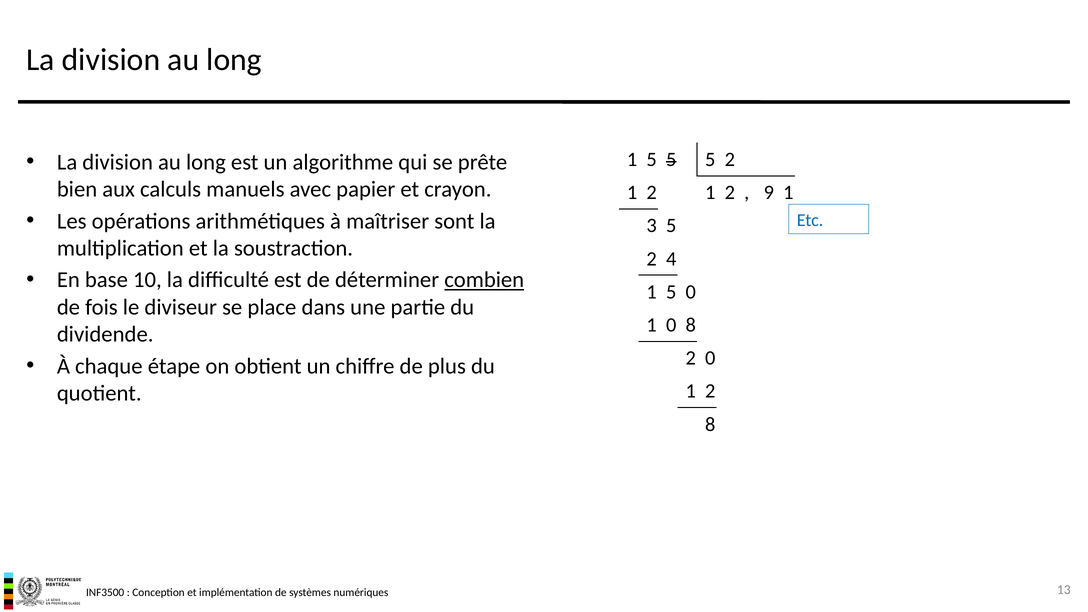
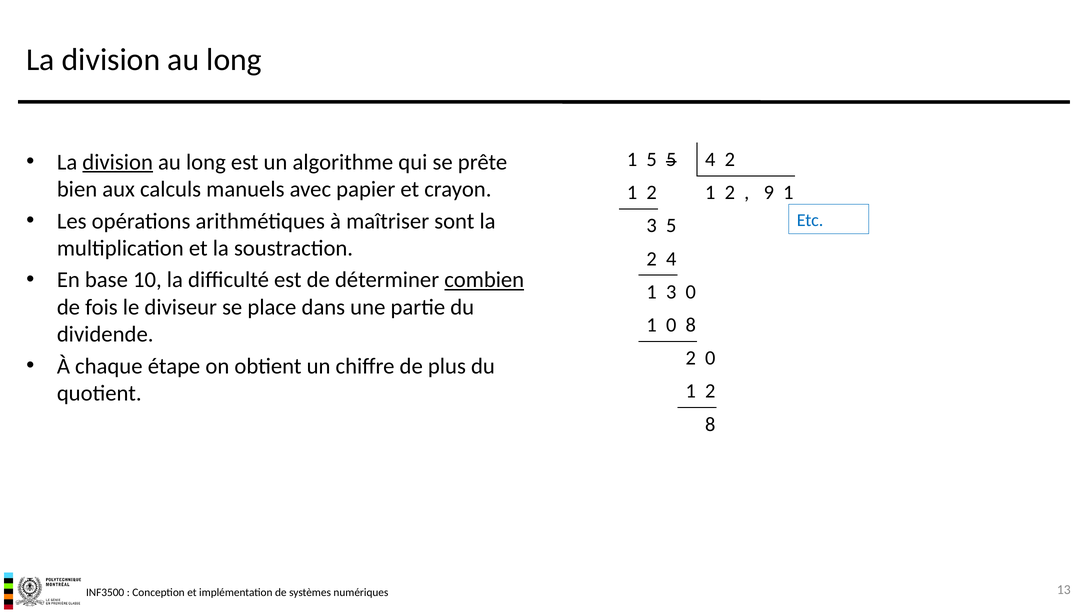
division underline: none -> present (118, 162)
5 5 5: 5 -> 4 (710, 160)
5: 5 -> 3 (671, 292)
